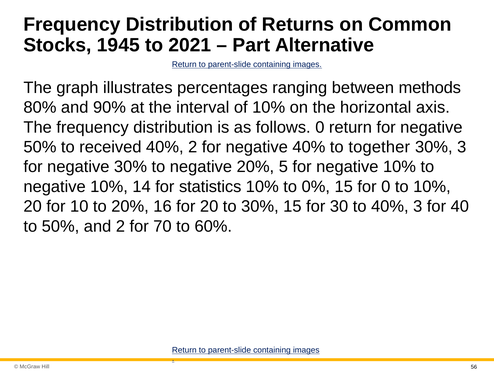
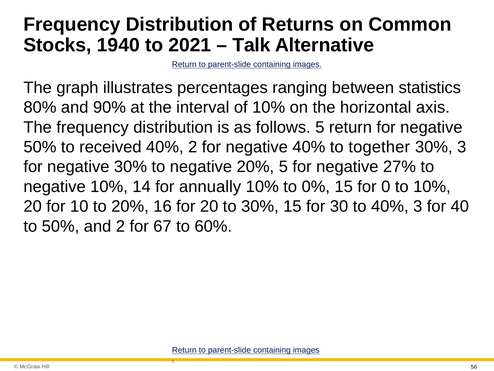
19 45: 45 -> 40 (129, 45)
Part: Part -> Talk (251, 45)
methods: methods -> statistics (430, 88)
follows 0: 0 -> 5 (320, 127)
for negative 10%: 10% -> 27% (399, 167)
statistics: statistics -> annually (210, 186)
70: 70 -> 67 (162, 226)
